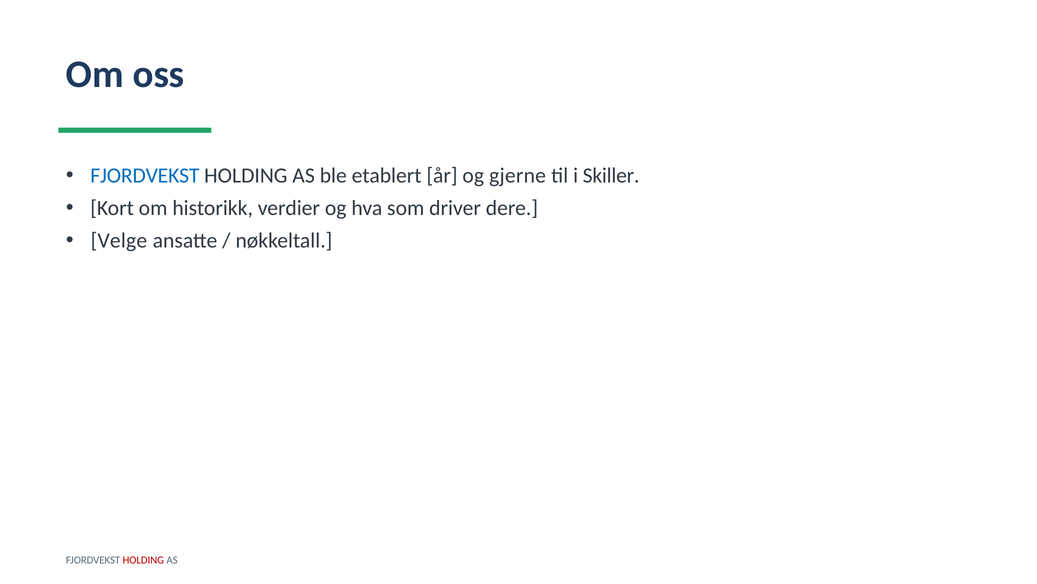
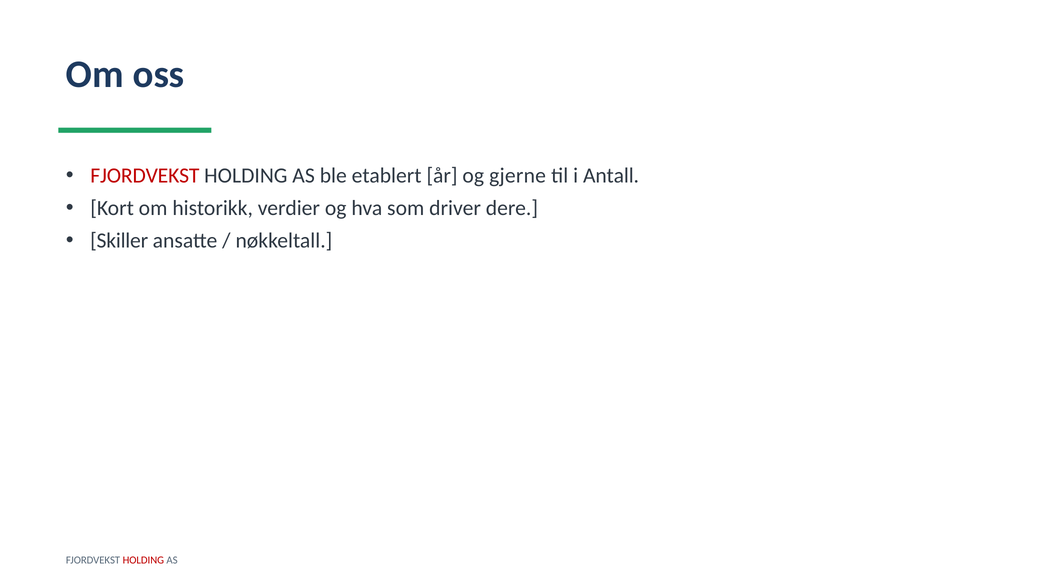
FJORDVEKST colour: blue -> red (145, 176)
Skiller: Skiller -> Antall (611, 176)
Velge: Velge -> Skiller (119, 240)
